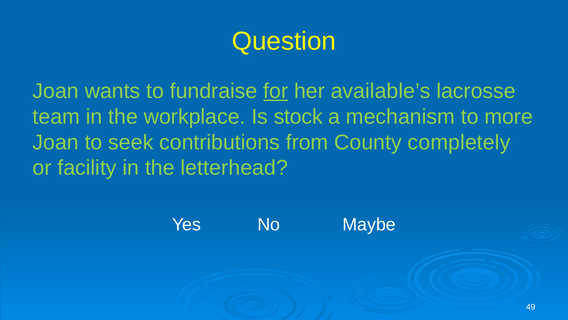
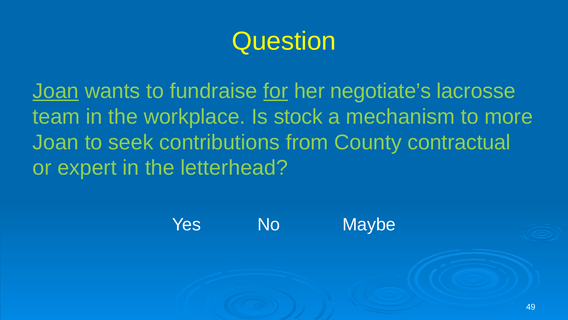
Joan underline: none -> present (56, 91)
available’s: available’s -> negotiate’s (381, 91)
completely: completely -> contractual (459, 142)
facility: facility -> expert (87, 168)
